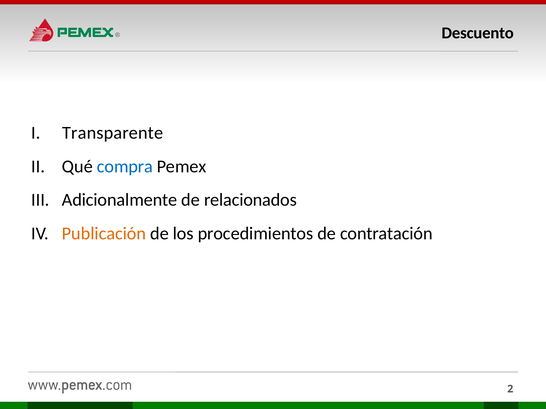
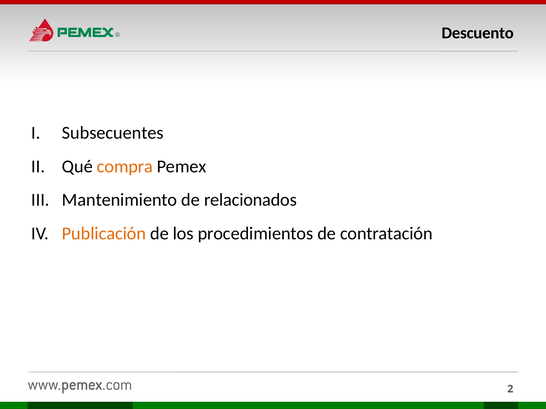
Transparente: Transparente -> Subsecuentes (113, 133)
compra colour: blue -> orange (125, 167)
Adicionalmente: Adicionalmente -> Mantenimiento (120, 200)
